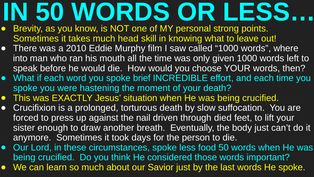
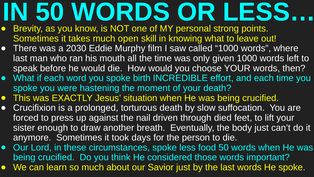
head: head -> open (128, 38)
2010: 2010 -> 2030 (76, 48)
into: into -> last (20, 58)
brief: brief -> birth (142, 78)
